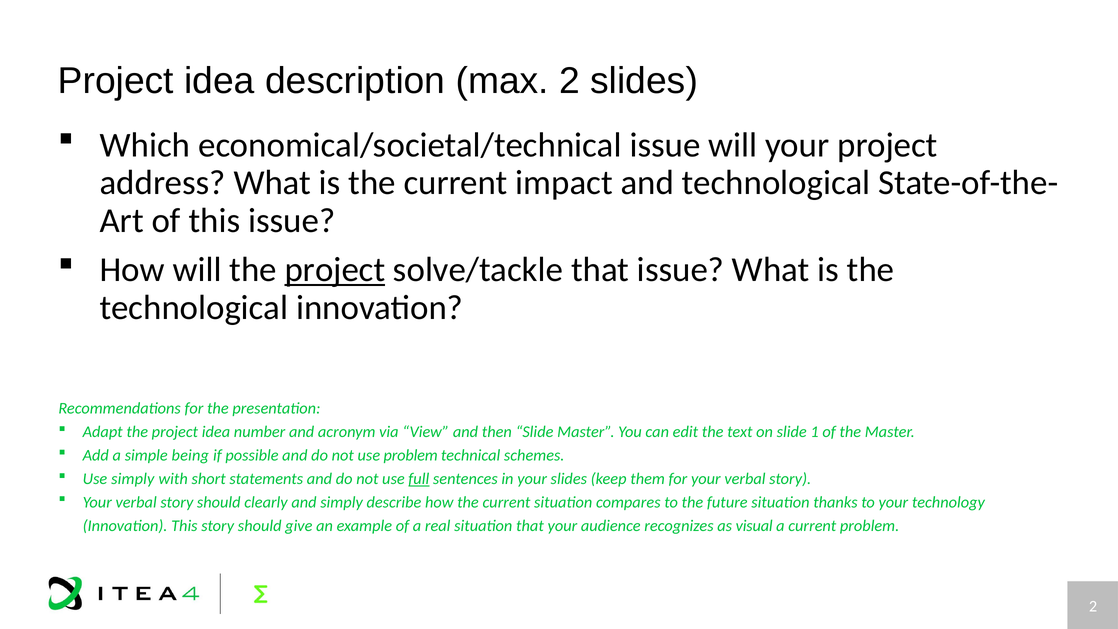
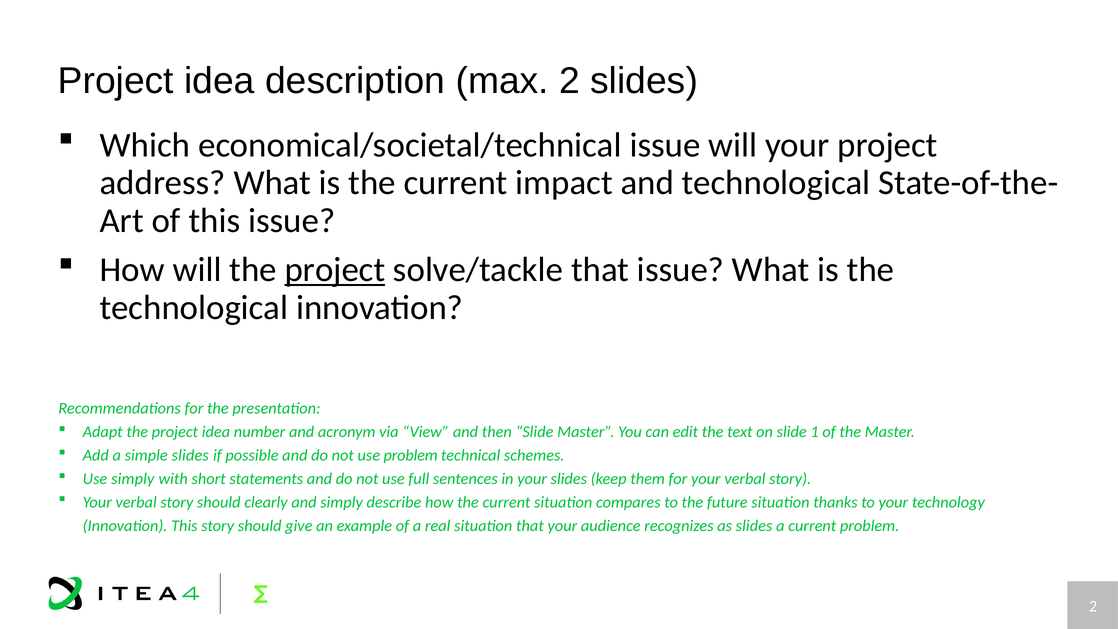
simple being: being -> slides (190, 455)
full underline: present -> none (419, 479)
as visual: visual -> slides (754, 526)
